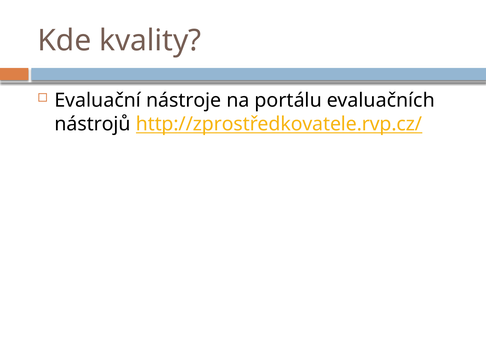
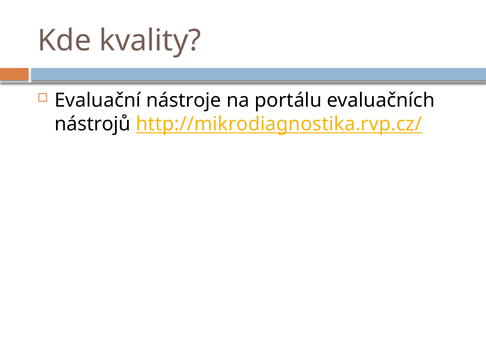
http://zprostředkovatele.rvp.cz/: http://zprostředkovatele.rvp.cz/ -> http://mikrodiagnostika.rvp.cz/ (279, 124)
